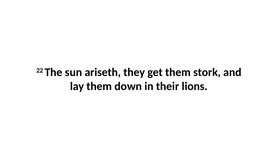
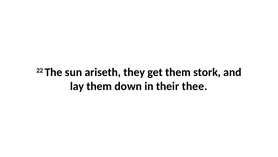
lions: lions -> thee (195, 86)
